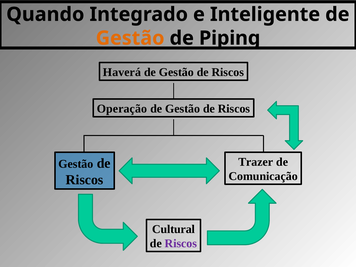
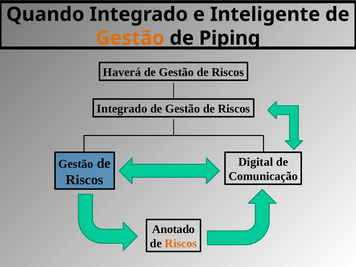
Operação: Operação -> Integrado (122, 109)
Trazer: Trazer -> Digital (256, 162)
Cultural: Cultural -> Anotado (174, 229)
Riscos colour: purple -> orange (181, 243)
